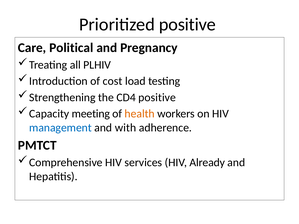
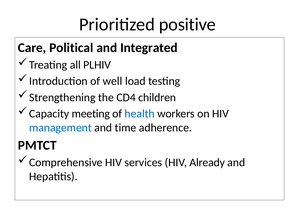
Pregnancy: Pregnancy -> Integrated (149, 48)
cost: cost -> well (113, 81)
CD4 positive: positive -> children (157, 98)
health colour: orange -> blue (140, 114)
with: with -> time (126, 128)
